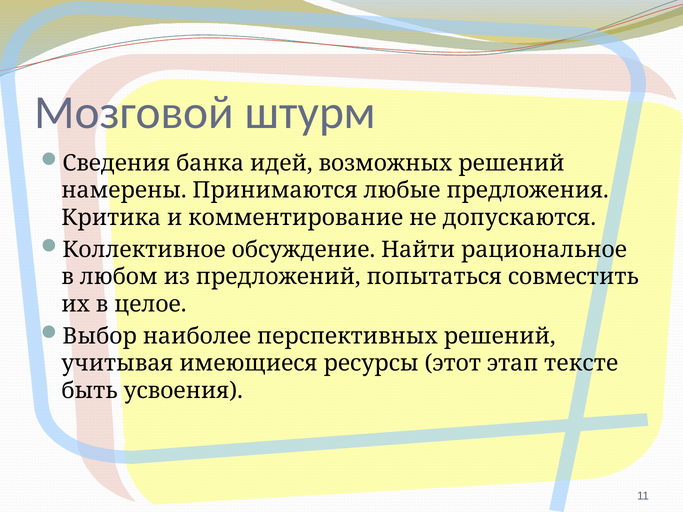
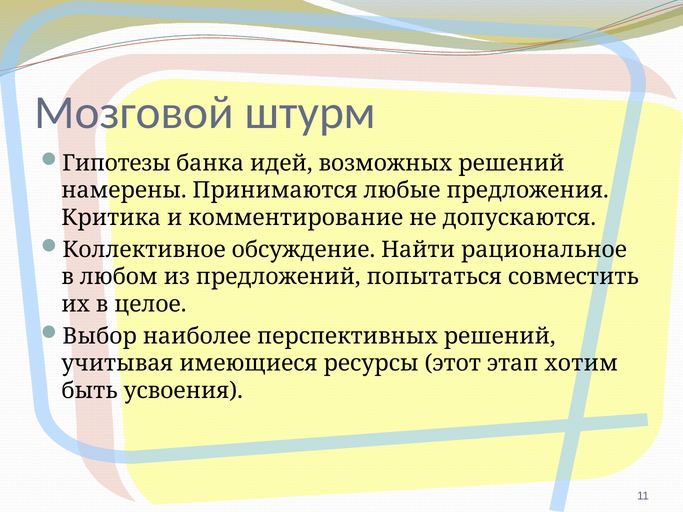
Сведения: Сведения -> Гипотезы (116, 163)
тексте: тексте -> хотим (581, 364)
